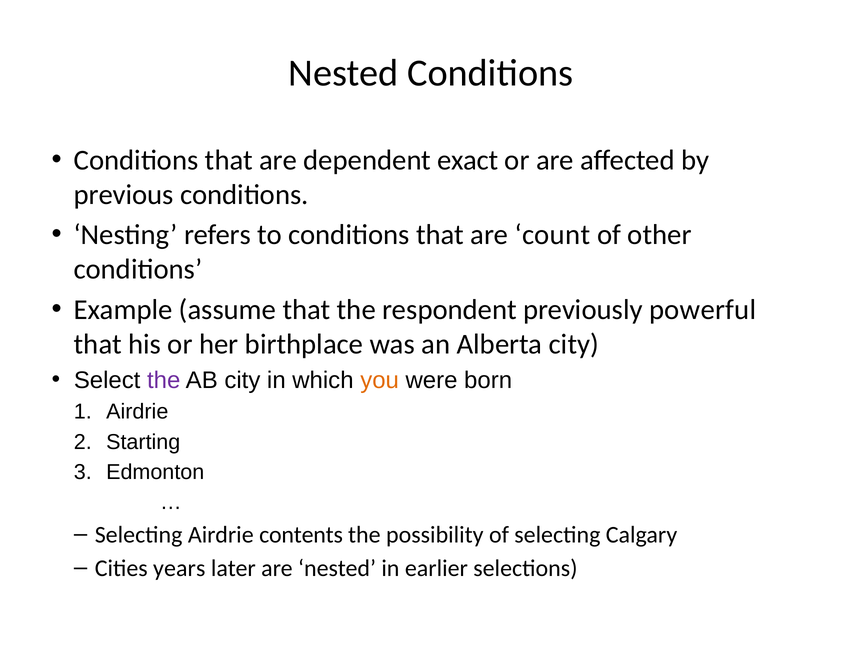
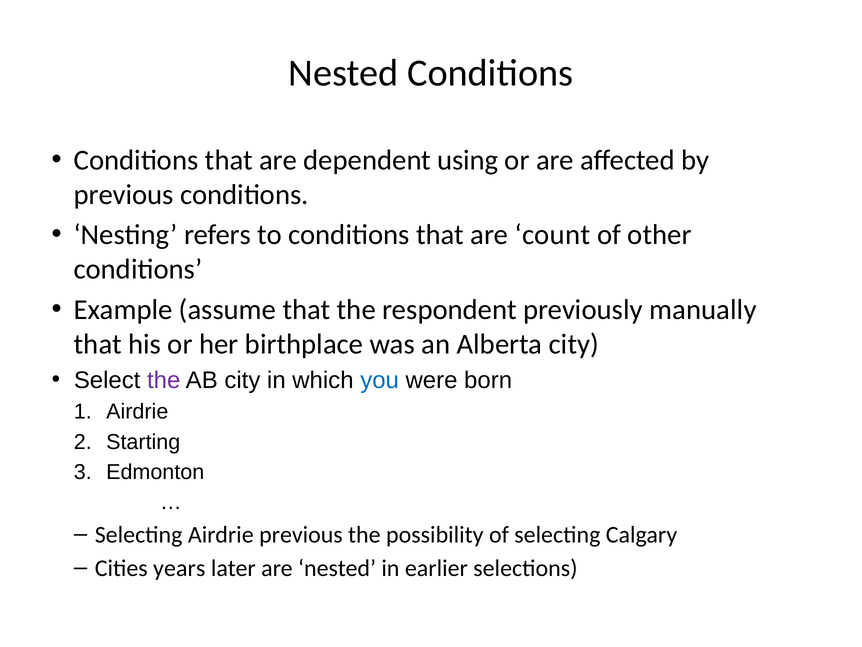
exact: exact -> using (468, 160)
powerful: powerful -> manually (703, 309)
you colour: orange -> blue (380, 380)
Airdrie contents: contents -> previous (301, 534)
